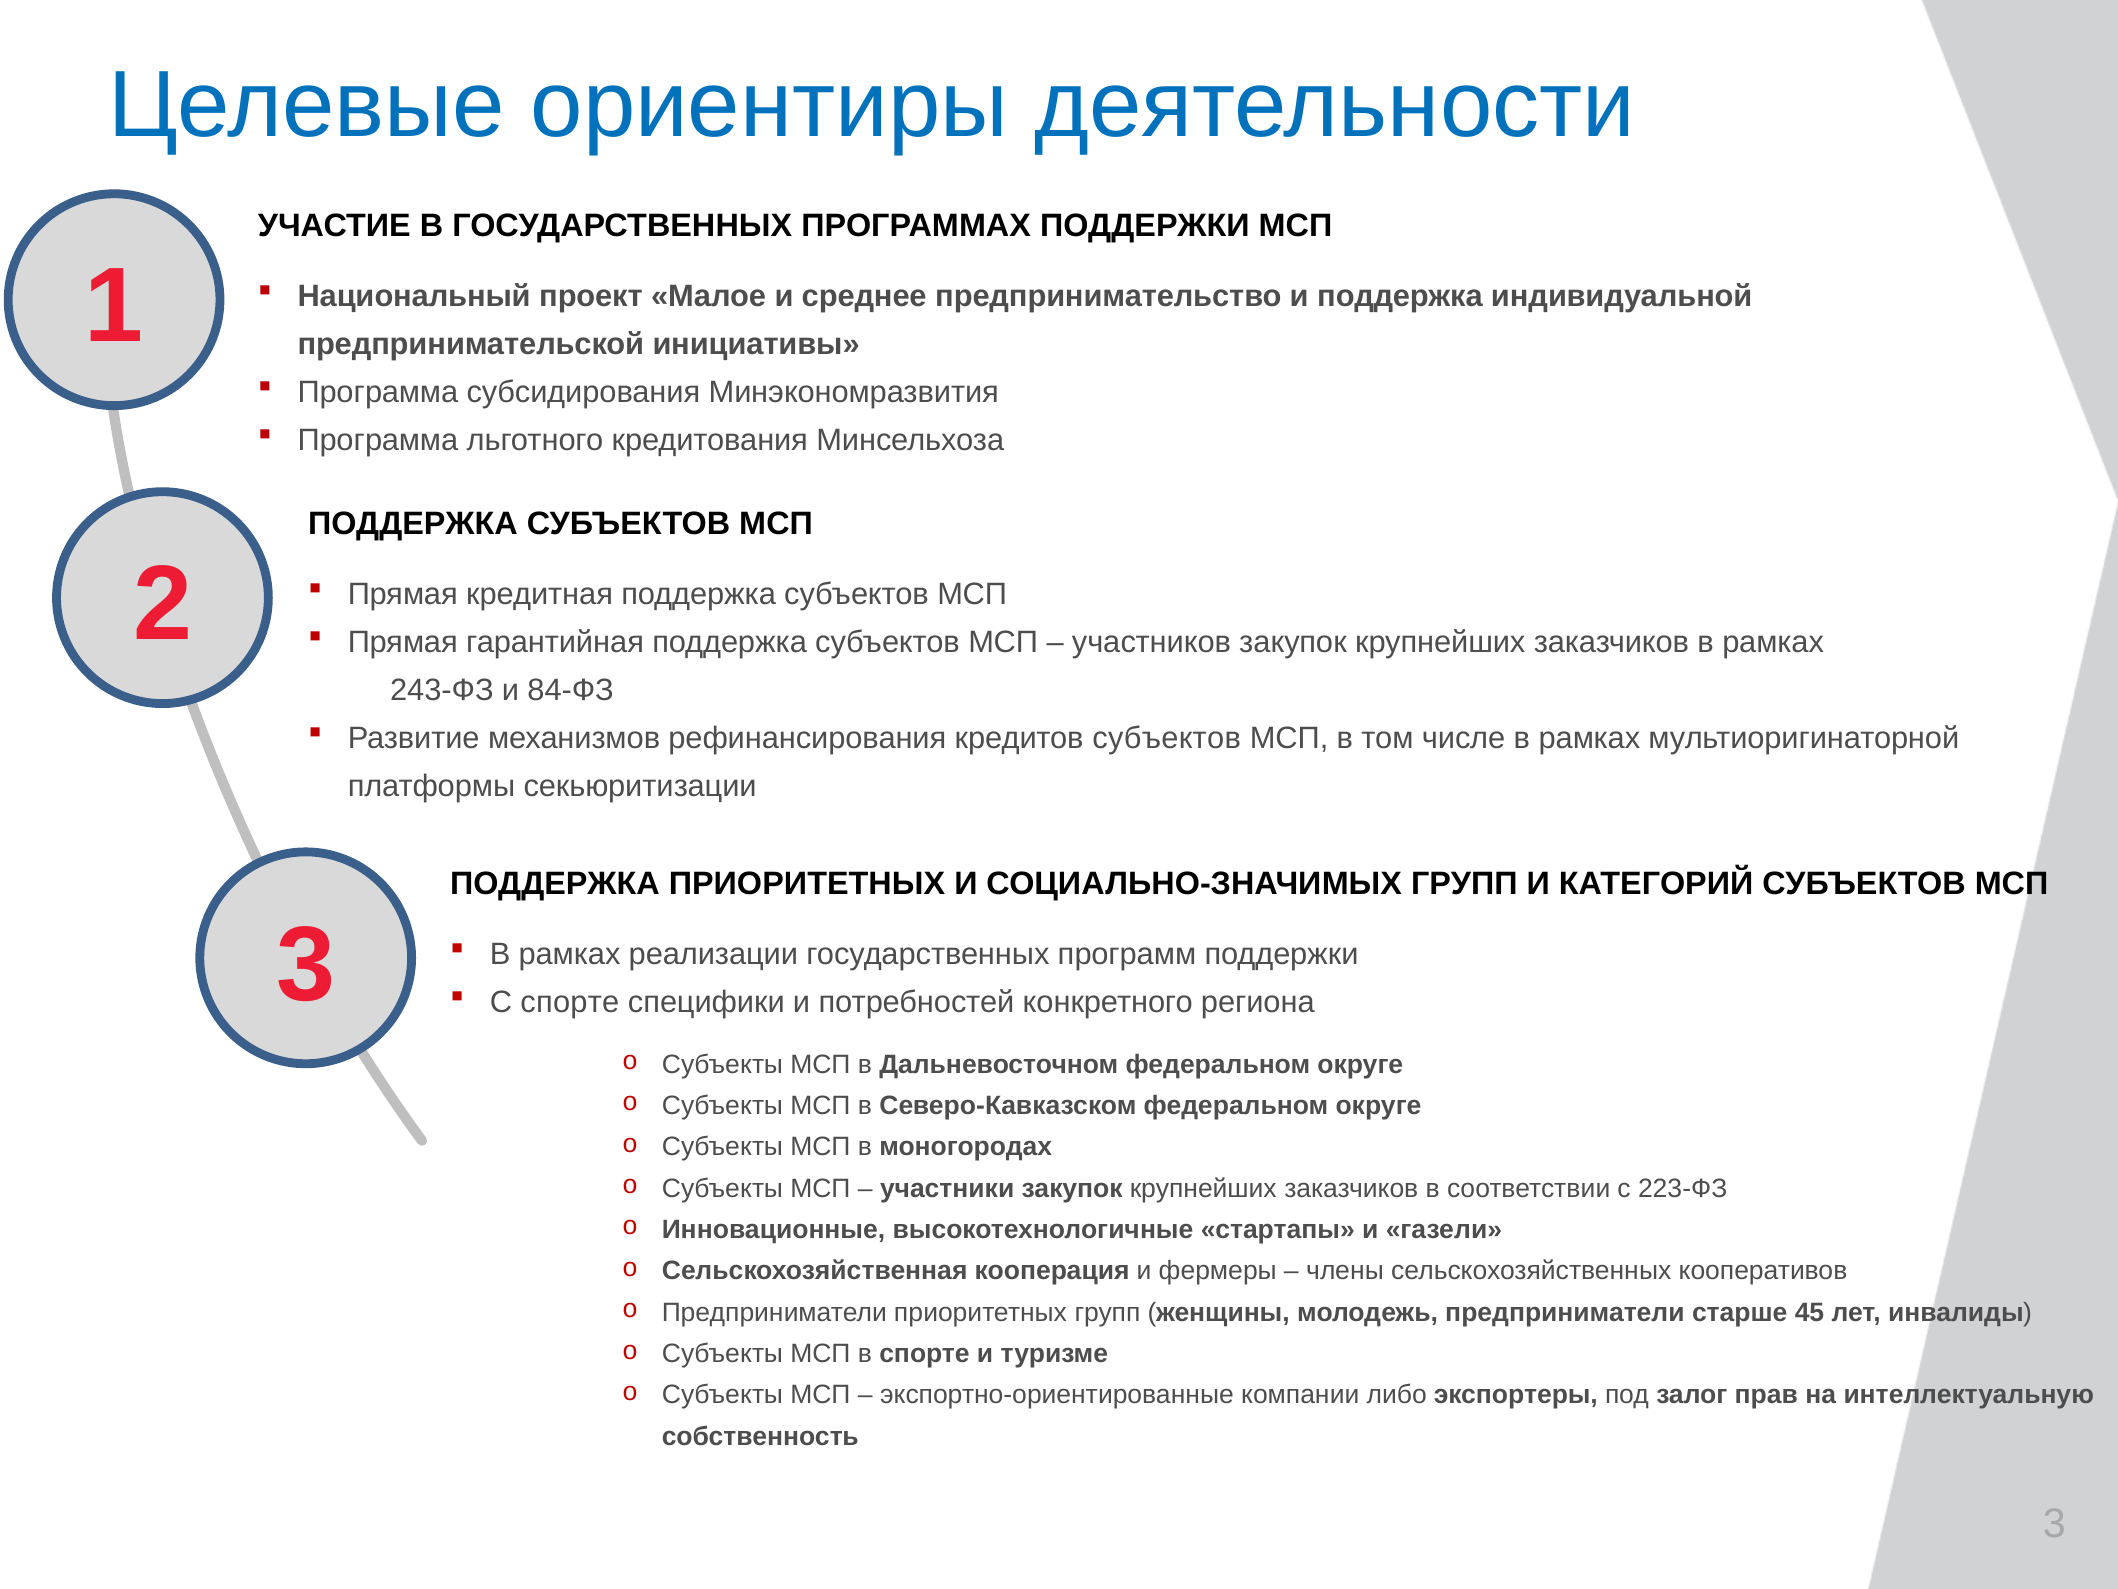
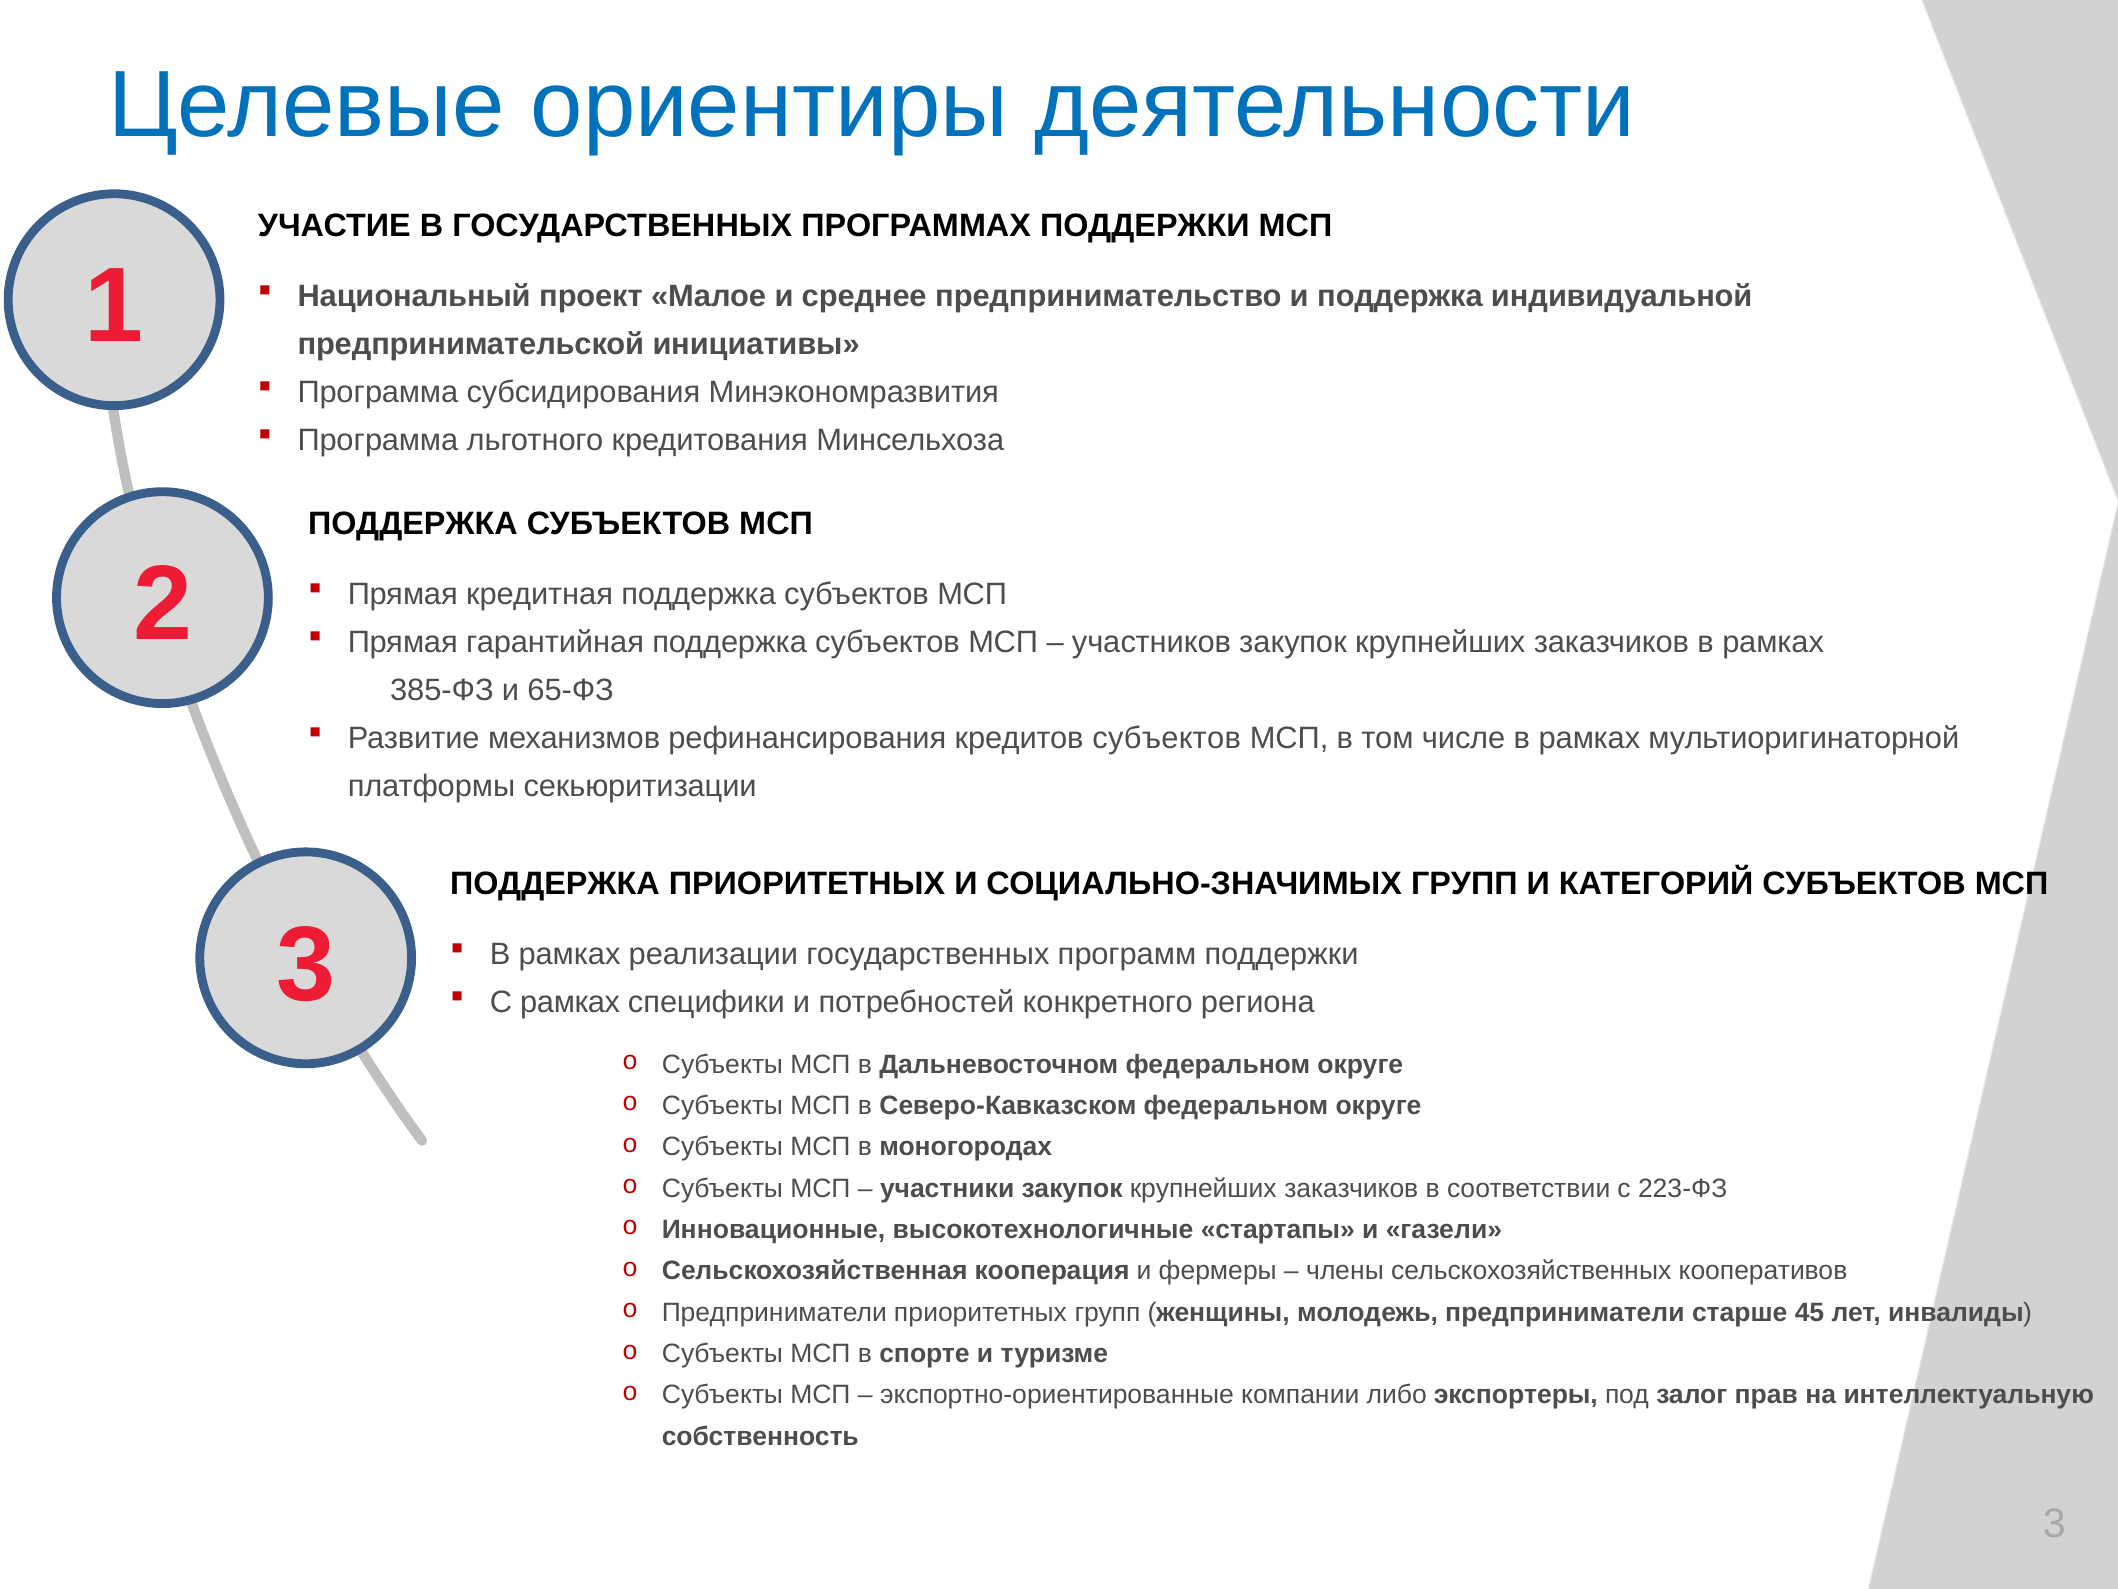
243-ФЗ: 243-ФЗ -> 385-ФЗ (442, 690)
84-ФЗ: 84-ФЗ -> 65-ФЗ (571, 690)
С спорте: спорте -> рамках (570, 1002)
